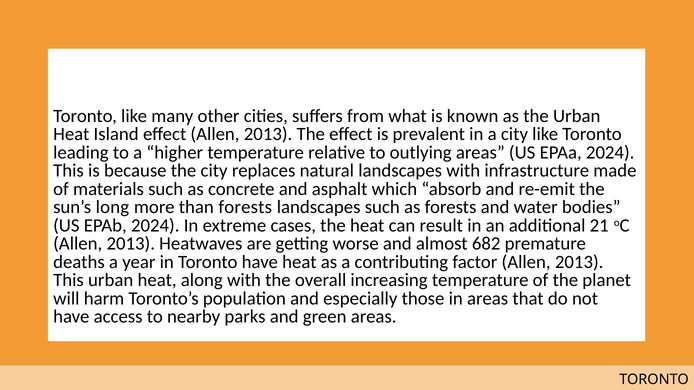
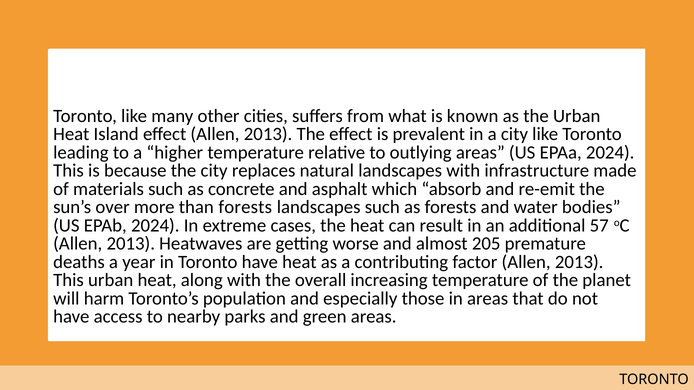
long: long -> over (113, 207)
21: 21 -> 57 (599, 226)
682: 682 -> 205 (486, 244)
